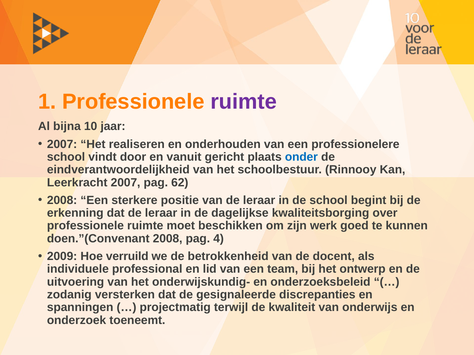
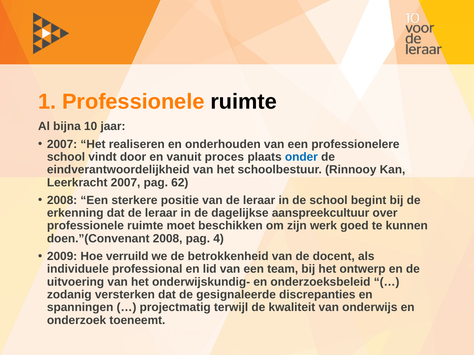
ruimte colour: purple -> black (244, 102)
gericht: gericht -> proces (224, 157)
kwaliteitsborging: kwaliteitsborging -> aanspreekcultuur (321, 213)
